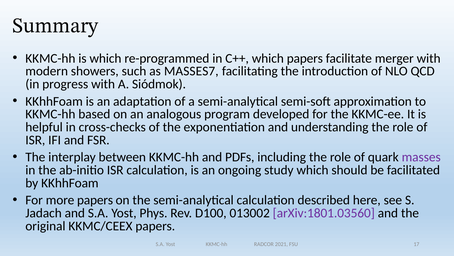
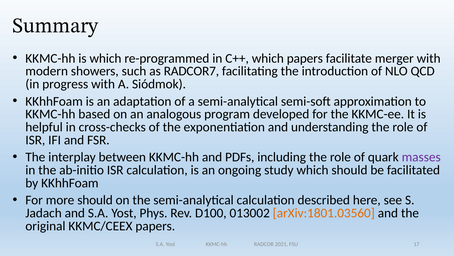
MASSES7: MASSES7 -> RADCOR7 (191, 71)
more papers: papers -> should (95, 200)
arXiv:1801.03560 colour: purple -> orange (324, 213)
